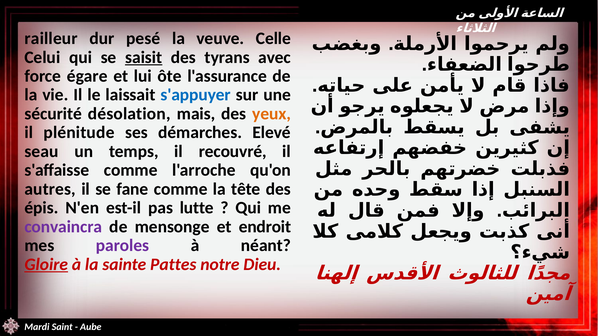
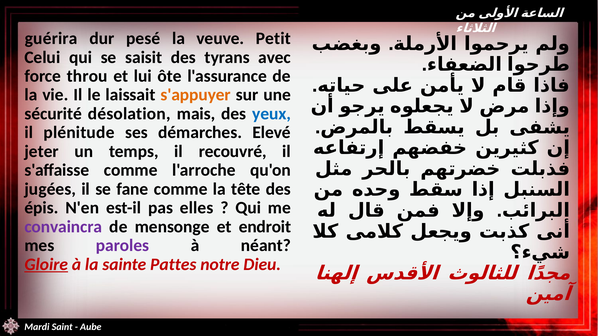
railleur: railleur -> guérira (51, 38)
Celle: Celle -> Petit (273, 38)
saisit underline: present -> none (144, 57)
égare: égare -> throu (87, 76)
s'appuyer colour: blue -> orange (196, 95)
yeux colour: orange -> blue (272, 114)
seau: seau -> jeter (42, 152)
autres: autres -> jugées (50, 189)
lutte: lutte -> elles (197, 208)
